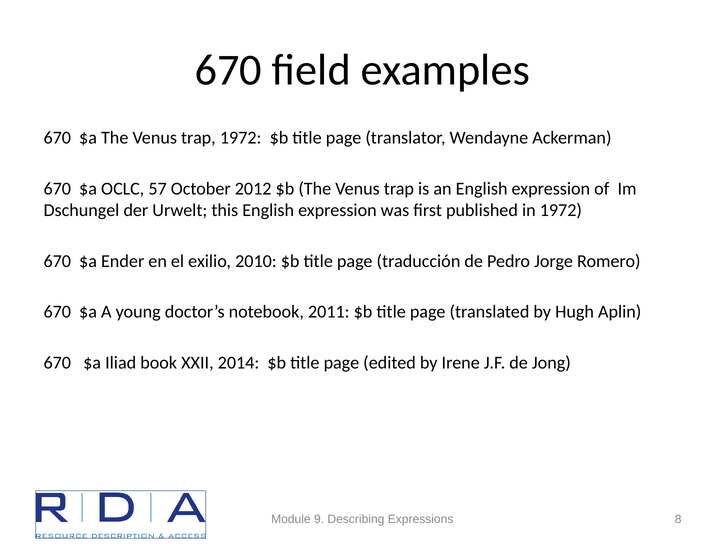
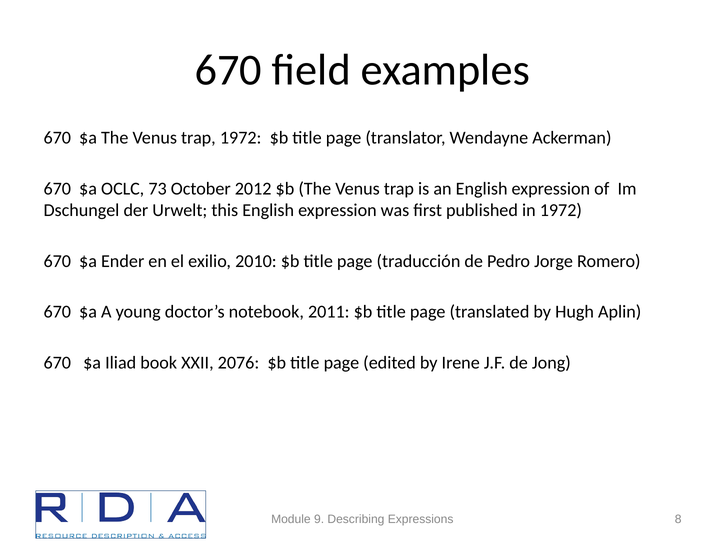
57: 57 -> 73 (158, 189)
2014: 2014 -> 2076 (238, 363)
